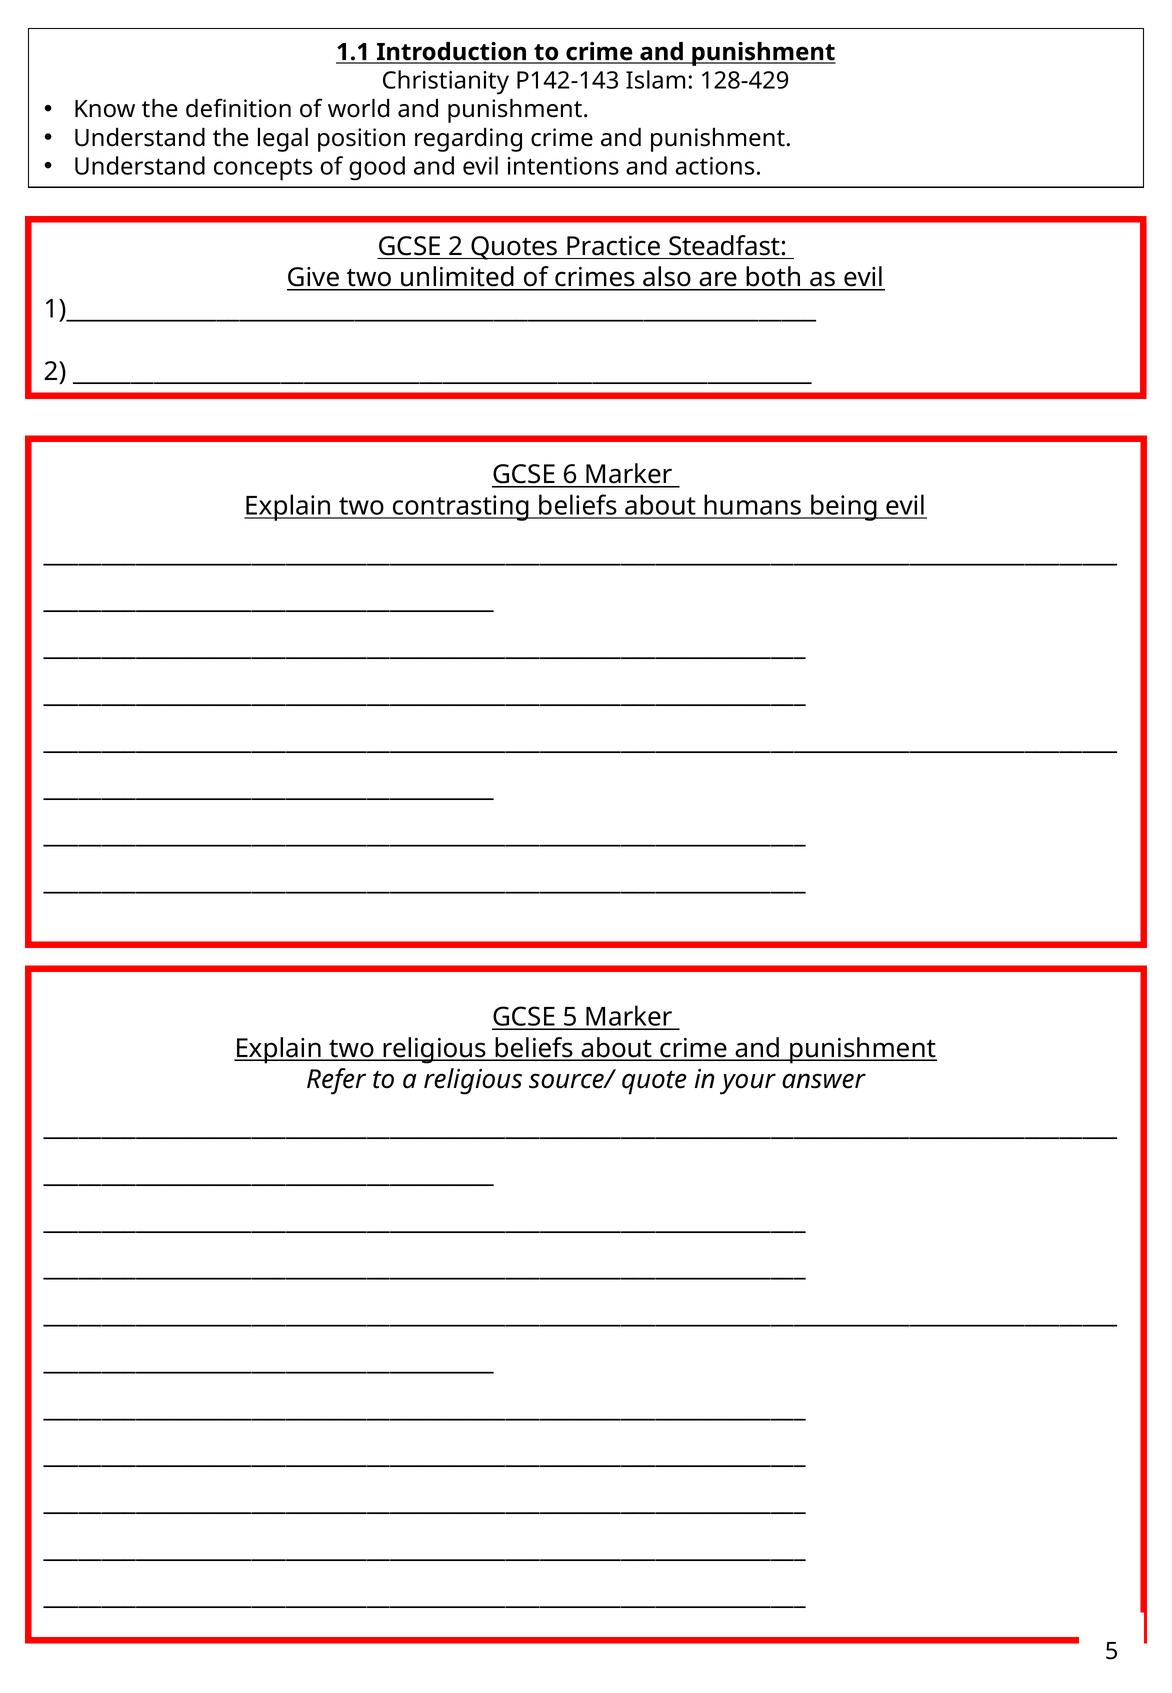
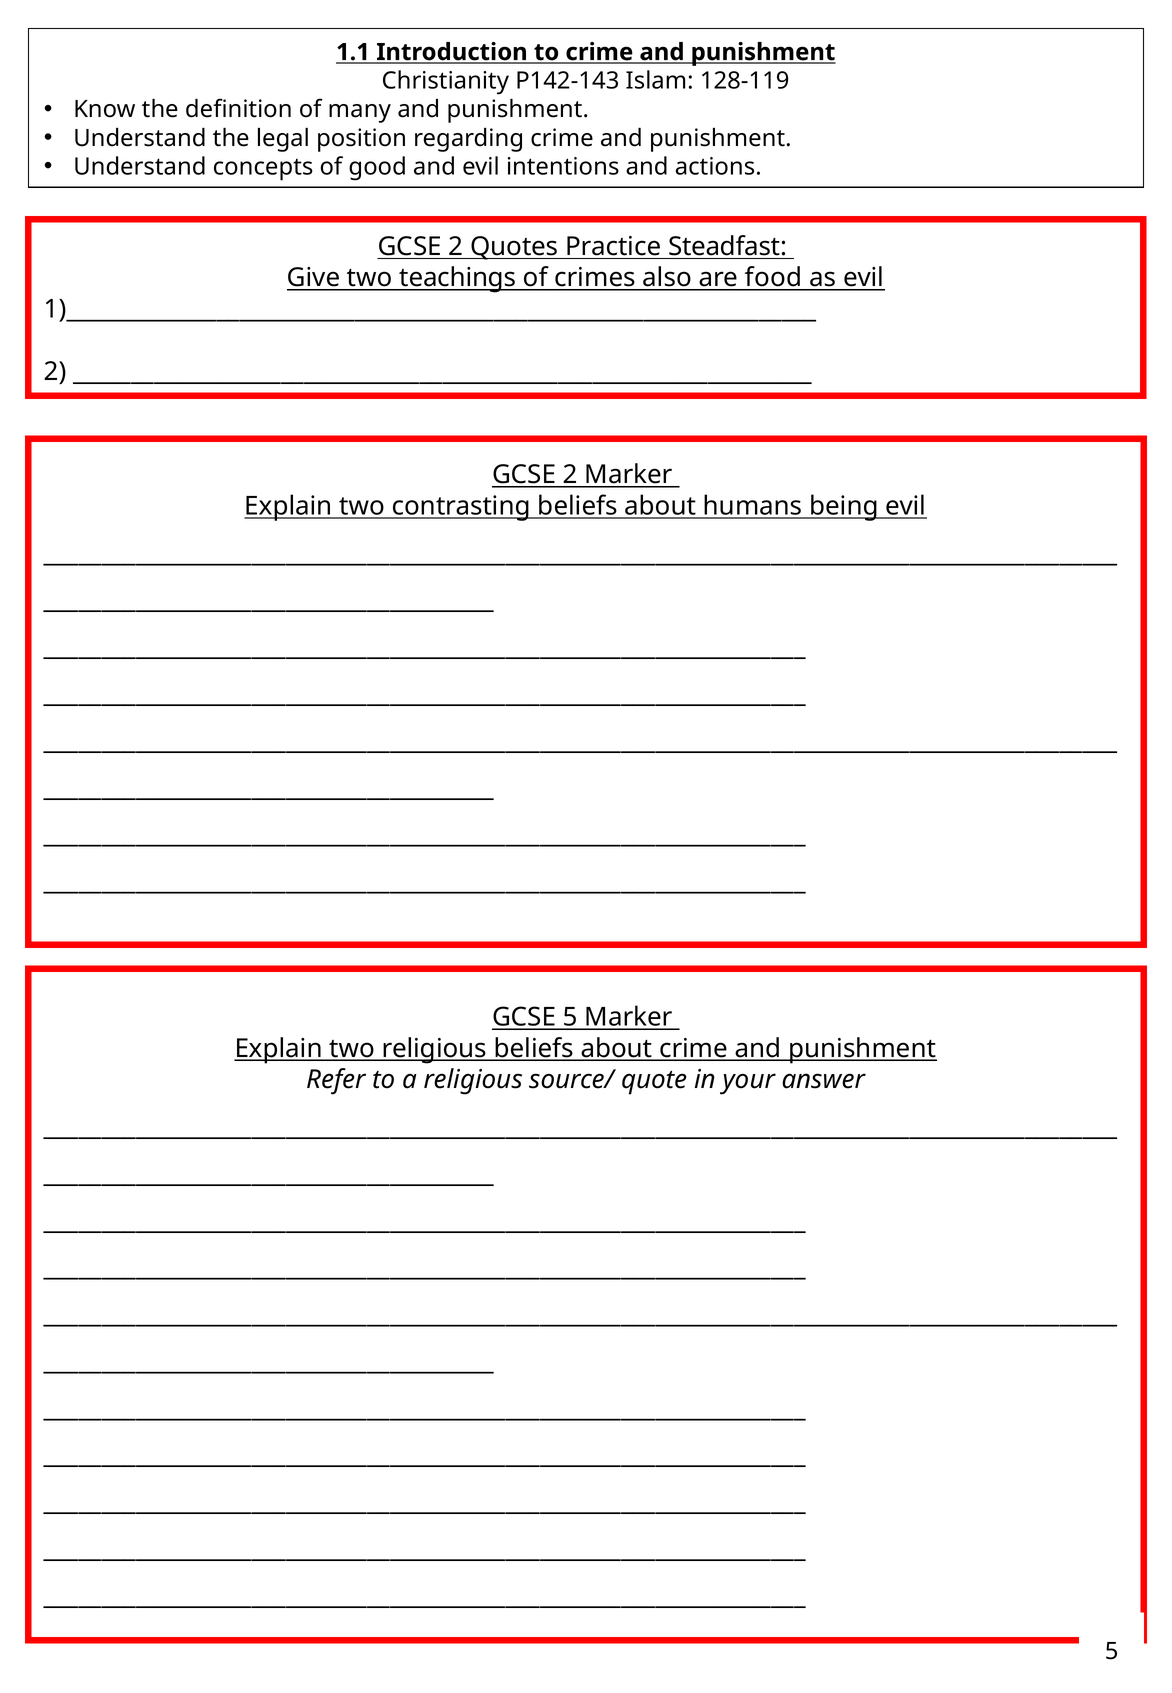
128-429: 128-429 -> 128-119 (745, 81)
world: world -> many (359, 110)
unlimited: unlimited -> teachings (458, 278)
both: both -> food (774, 278)
6: 6 -> 2 (570, 475)
